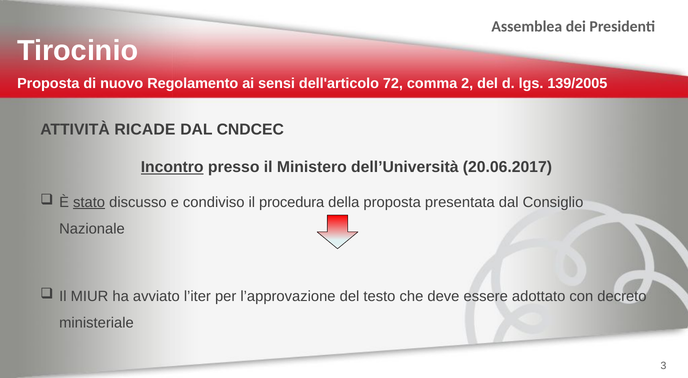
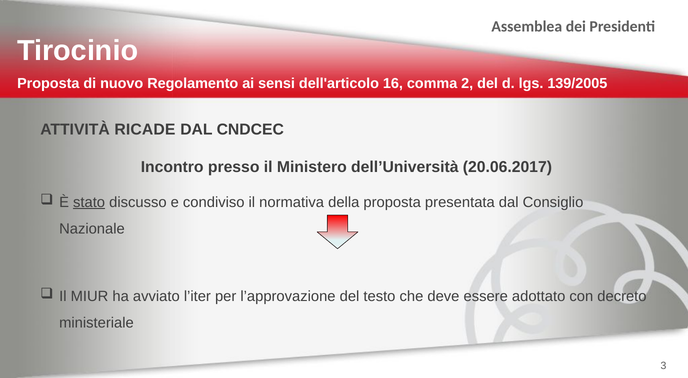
72: 72 -> 16 (393, 83)
Incontro underline: present -> none (172, 167)
procedura: procedura -> normativa (292, 202)
